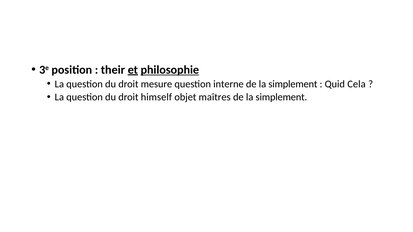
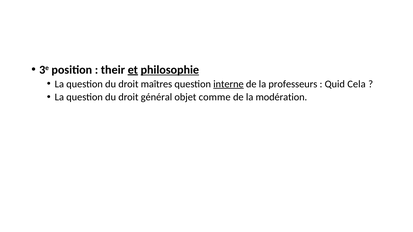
mesure: mesure -> maîtres (156, 84)
interne underline: none -> present (228, 84)
simplement: simplement -> professeurs (293, 84)
himself: himself -> général (156, 97)
maîtres: maîtres -> comme (215, 97)
simplement: simplement -> modération (281, 97)
